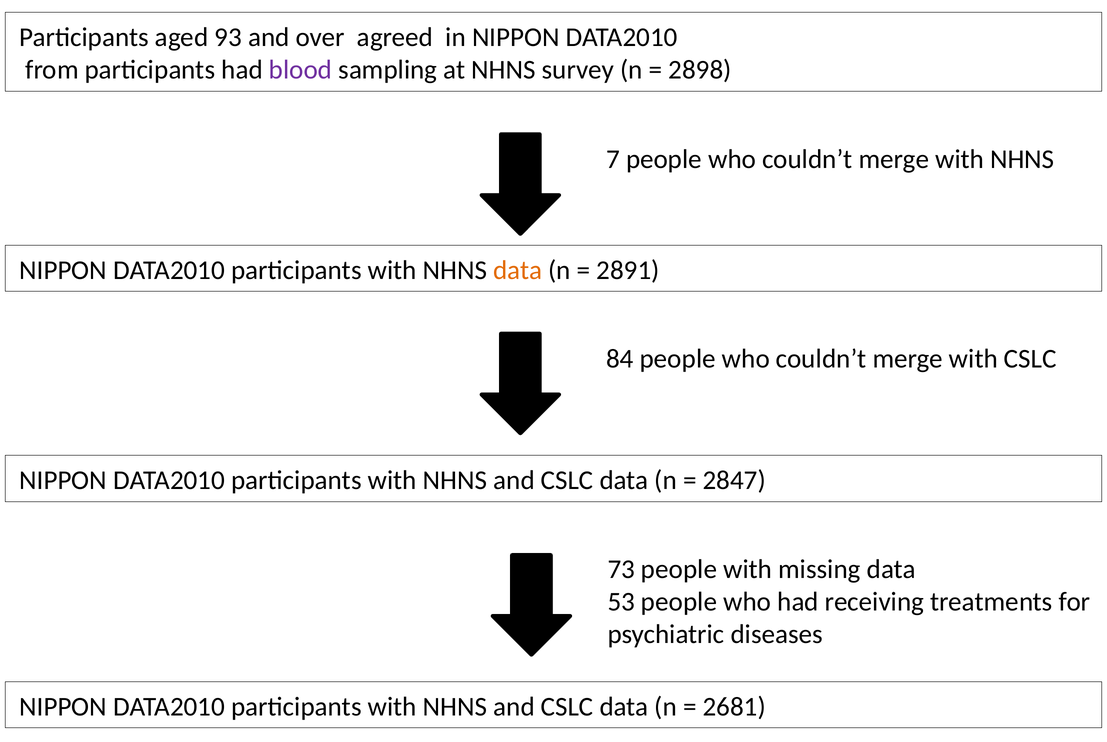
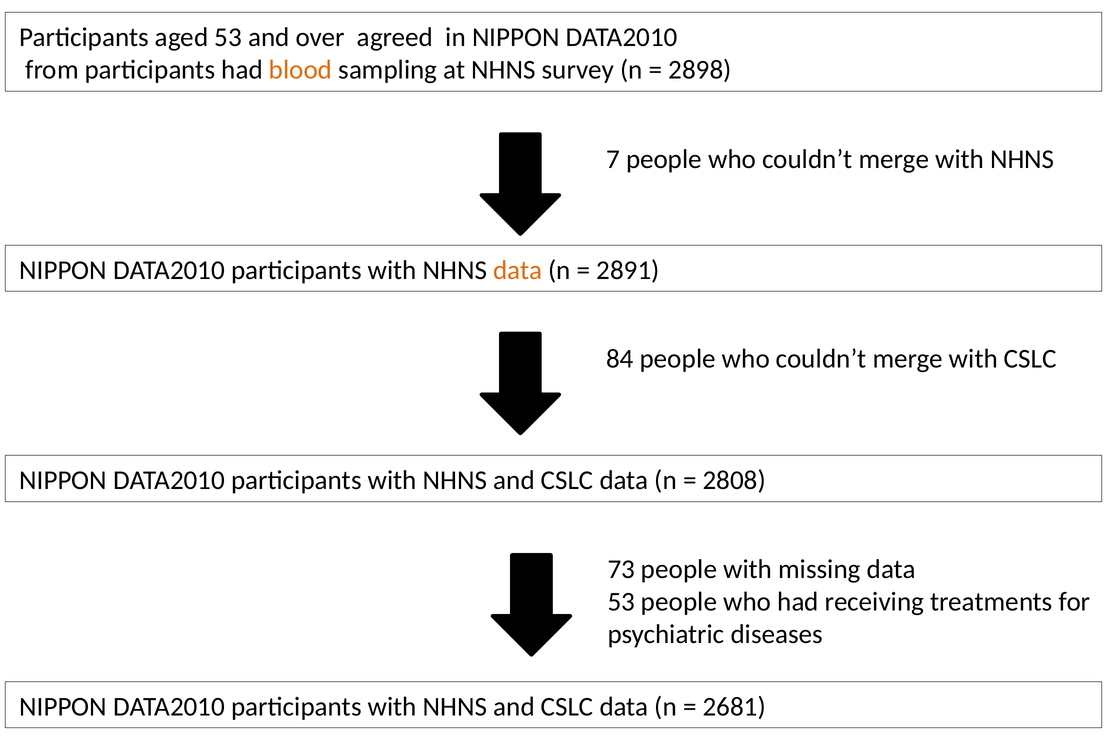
aged 93: 93 -> 53 (228, 37)
blood colour: purple -> orange (301, 70)
2847: 2847 -> 2808 (734, 480)
